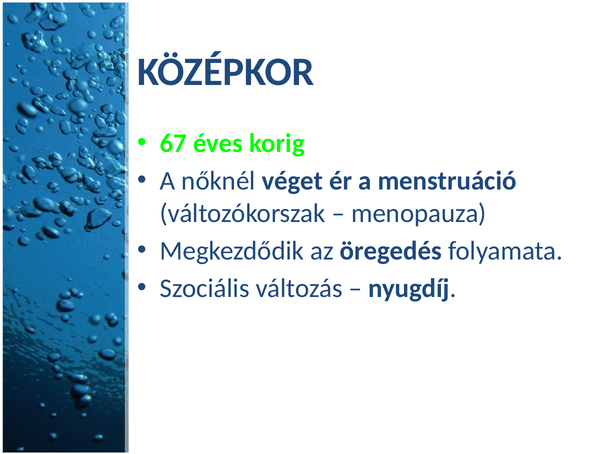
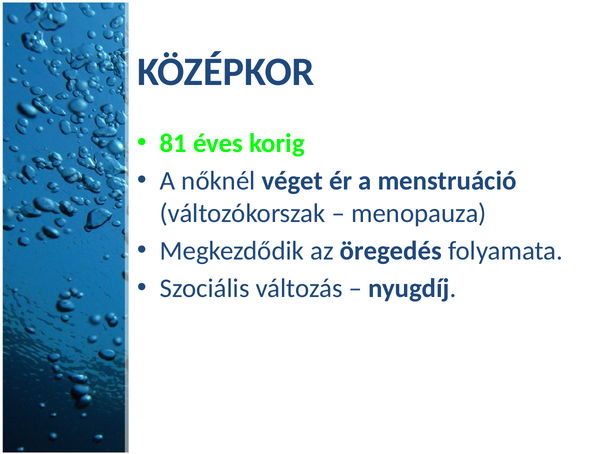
67: 67 -> 81 (173, 143)
